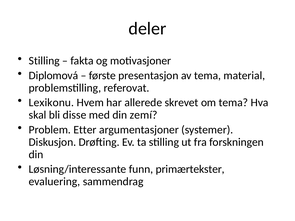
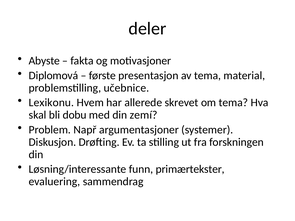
Stilling: Stilling -> Abyste (44, 61)
referovat: referovat -> učebnice (126, 88)
disse: disse -> dobu (75, 115)
Etter: Etter -> Např (85, 130)
